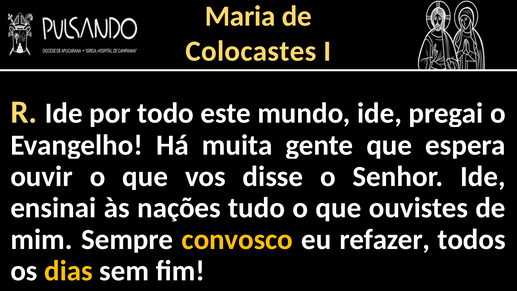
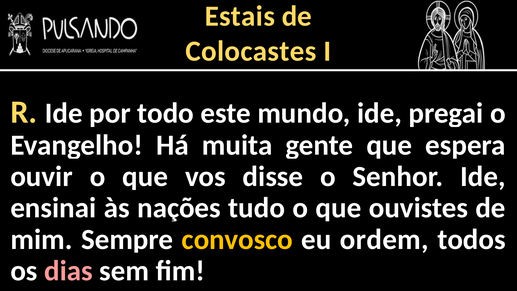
Maria: Maria -> Estais (240, 16)
refazer: refazer -> ordem (384, 239)
dias colour: yellow -> pink (68, 271)
